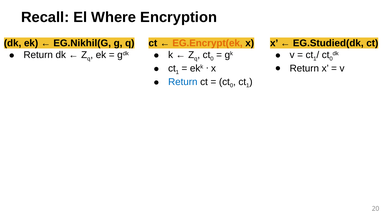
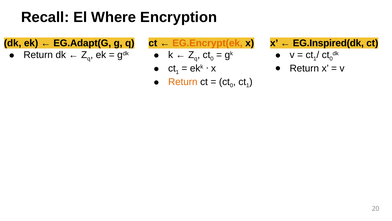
EG.Nikhil(G: EG.Nikhil(G -> EG.Adapt(G (82, 43)
EG.Studied(dk: EG.Studied(dk -> EG.Inspired(dk (328, 43)
Return colour: blue -> orange (183, 82)
